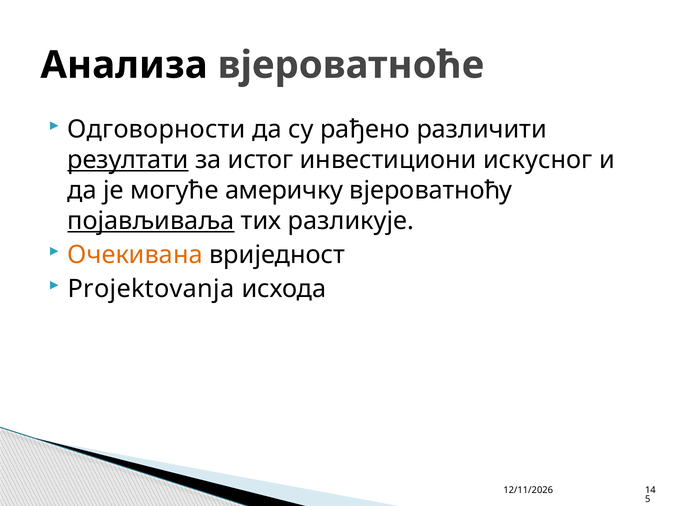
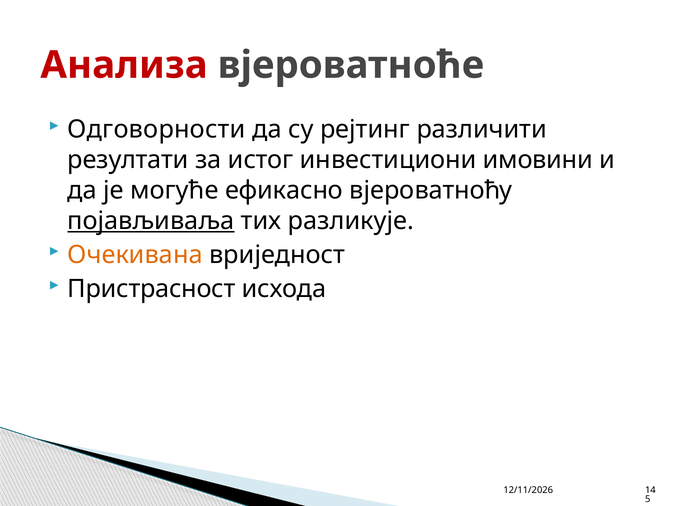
Анализа colour: black -> red (124, 65)
рађено: рађено -> рејтинг (365, 130)
резултати underline: present -> none (128, 160)
искусног: искусног -> имовини (538, 160)
америчку: америчку -> ефикасно (284, 190)
Projektovanja: Projektovanja -> Пристрасност (151, 289)
